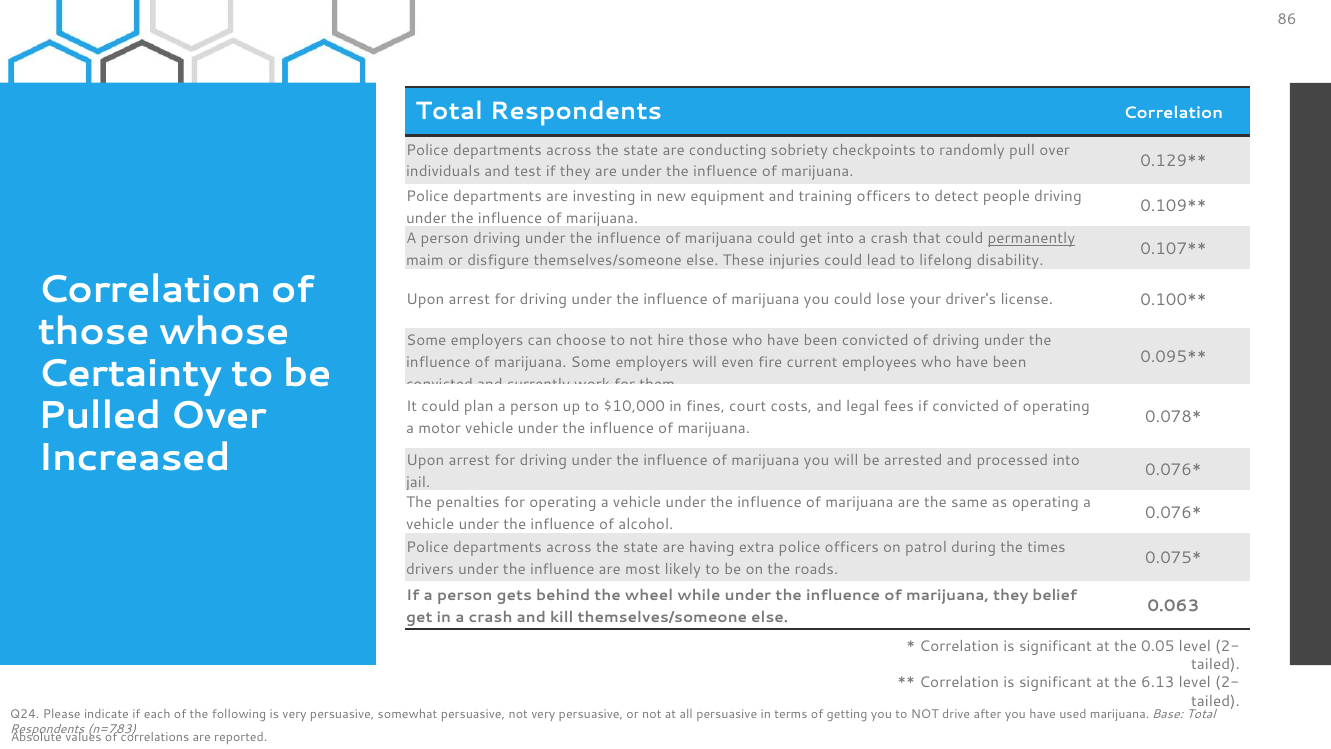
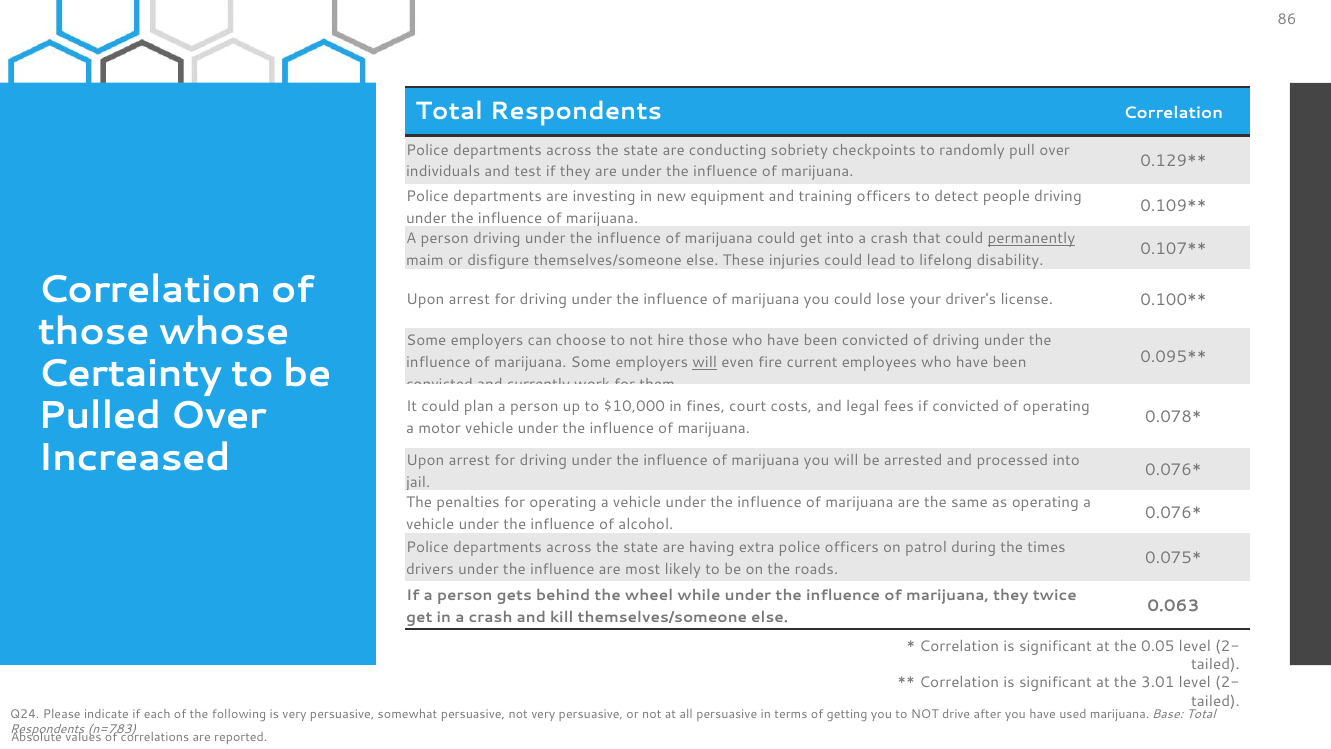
will underline: none -> present (705, 362)
belief: belief -> twice (1055, 595)
6.13: 6.13 -> 3.01 (1158, 683)
